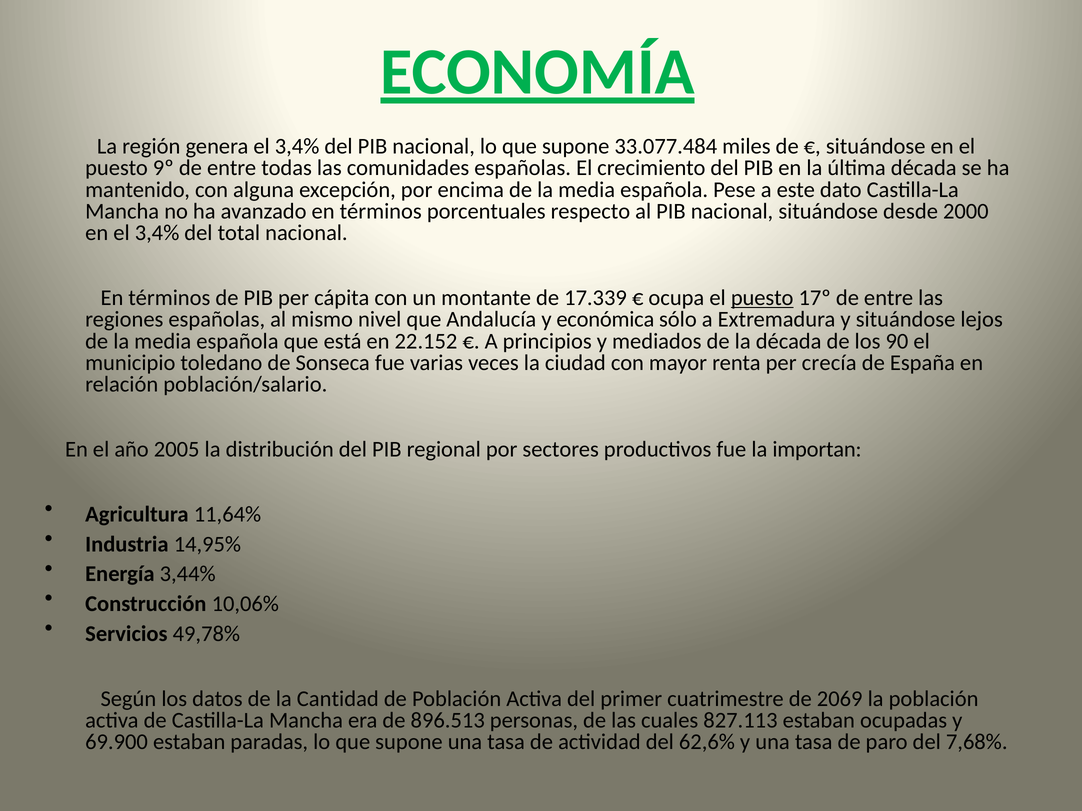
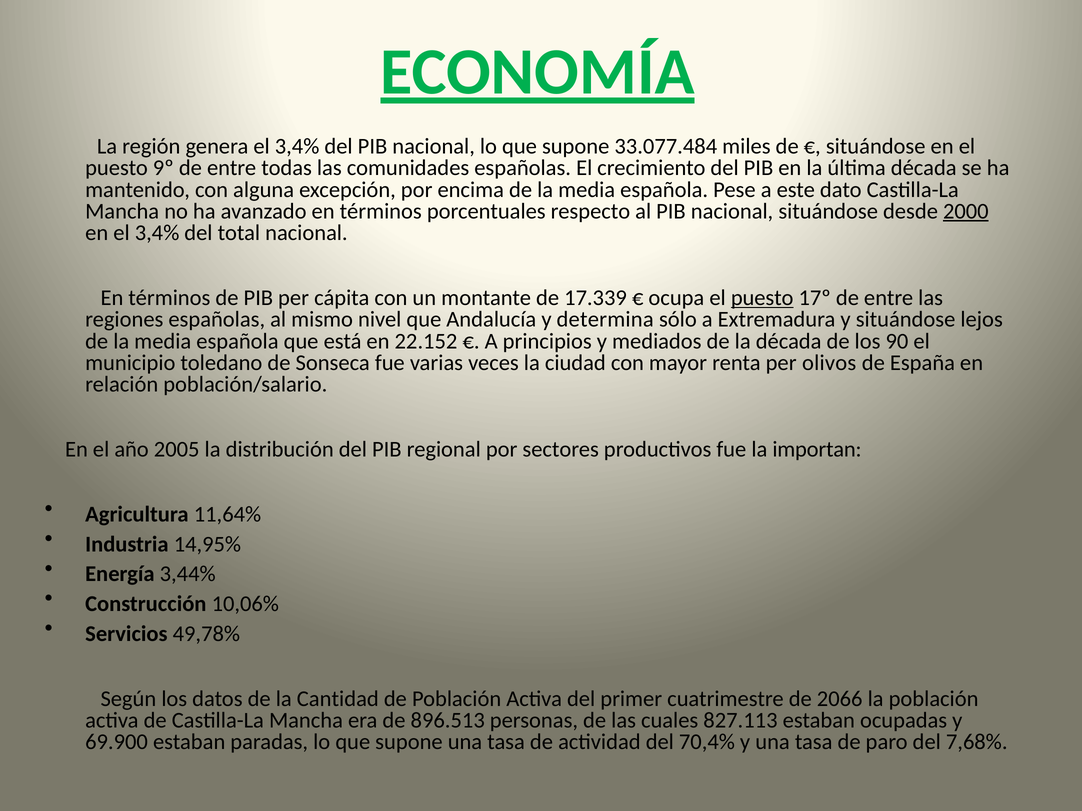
2000 underline: none -> present (966, 211)
económica: económica -> determina (605, 320)
crecía: crecía -> olivos (829, 363)
2069: 2069 -> 2066 (840, 699)
62,6%: 62,6% -> 70,4% (707, 742)
